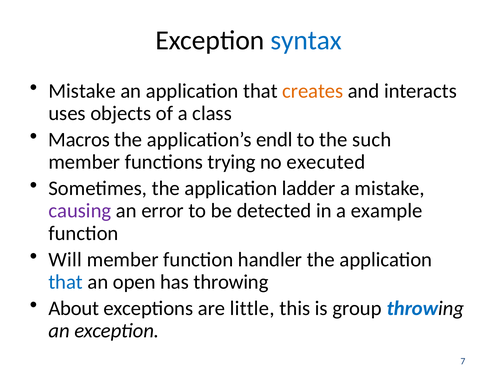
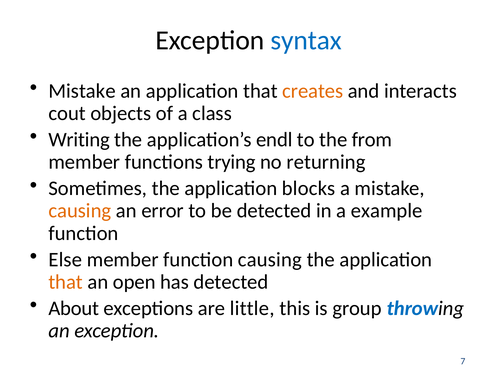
uses: uses -> cout (67, 113)
Macros: Macros -> Writing (79, 140)
such: such -> from (372, 140)
executed: executed -> returning (326, 162)
ladder: ladder -> blocks (309, 188)
causing colour: purple -> orange (80, 211)
Will: Will -> Else (65, 259)
function handler: handler -> causing (270, 259)
that colour: blue -> orange (66, 282)
has throwing: throwing -> detected (231, 282)
